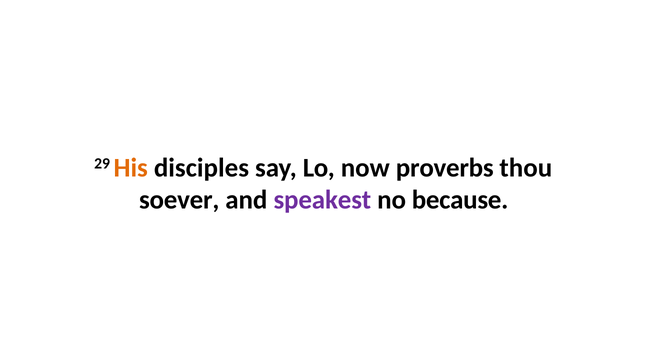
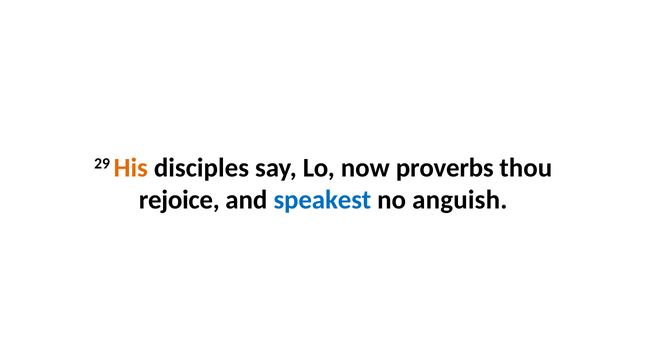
soever: soever -> rejoice (179, 200)
speakest colour: purple -> blue (322, 200)
because: because -> anguish (460, 200)
